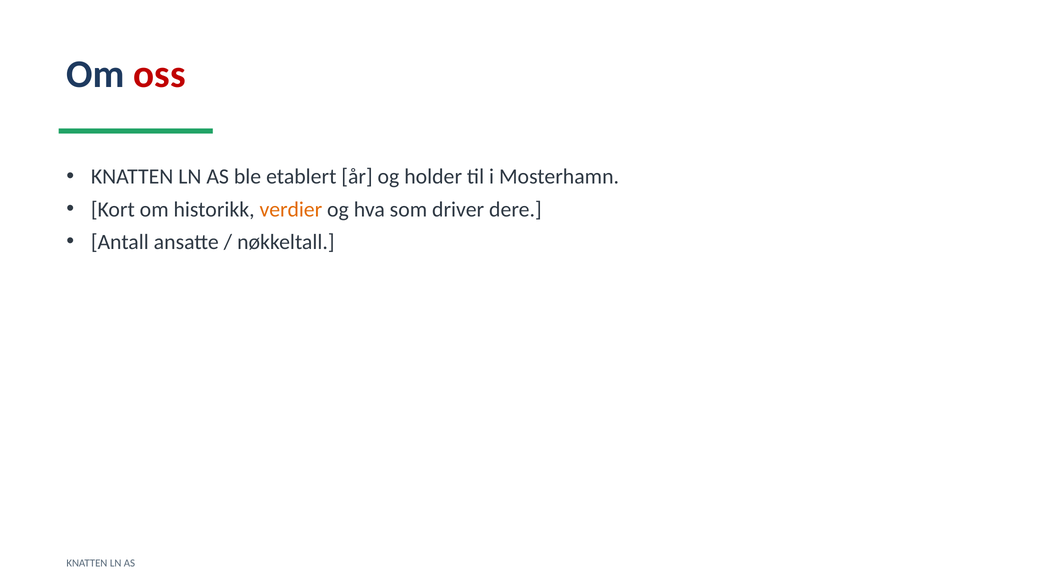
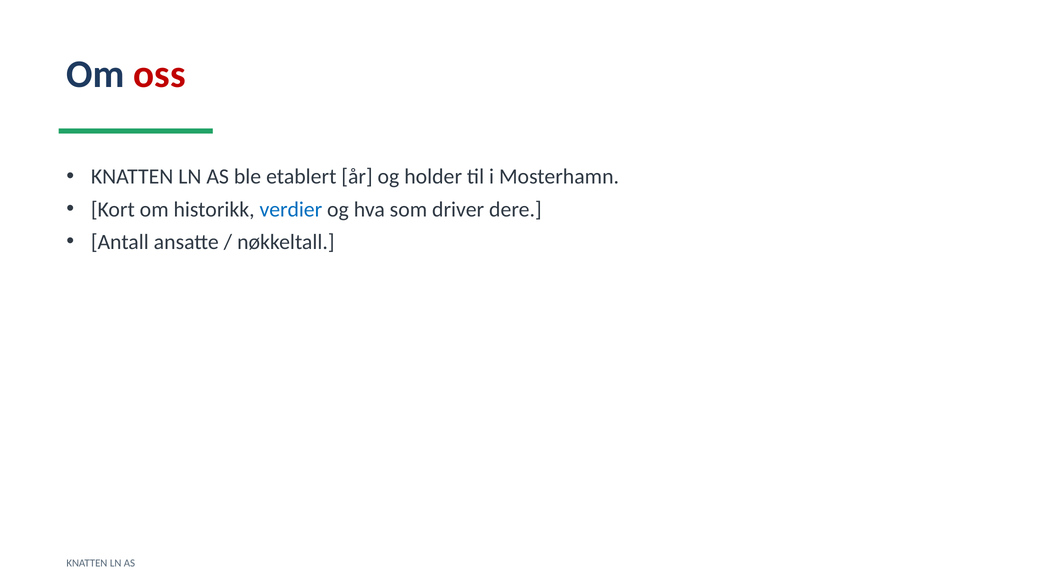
verdier colour: orange -> blue (291, 209)
